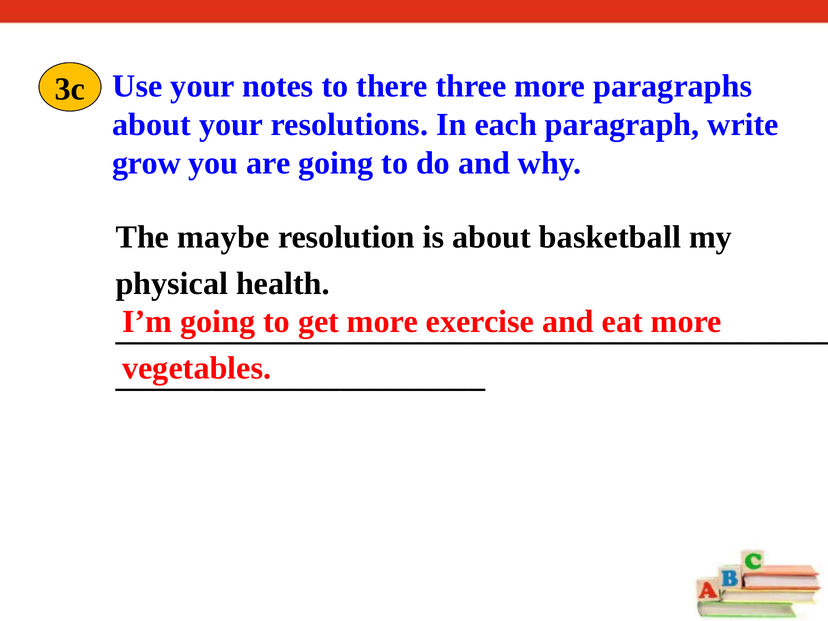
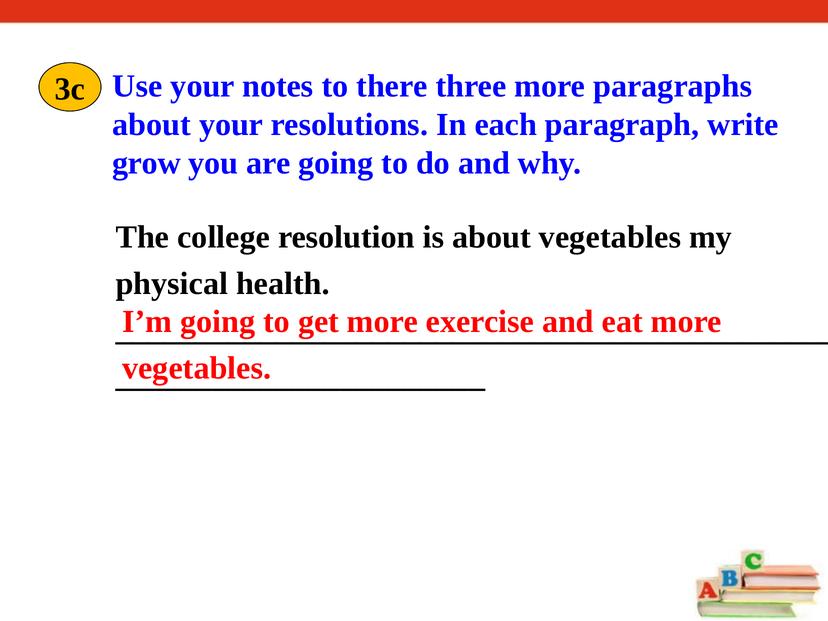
maybe: maybe -> college (224, 237)
about basketball: basketball -> vegetables (610, 237)
